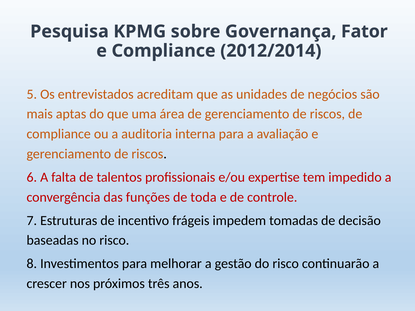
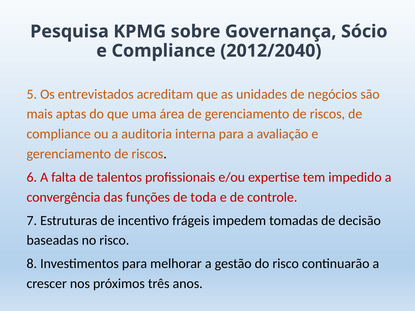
Fator: Fator -> Sócio (364, 32)
2012/2014: 2012/2014 -> 2012/2040 (271, 51)
